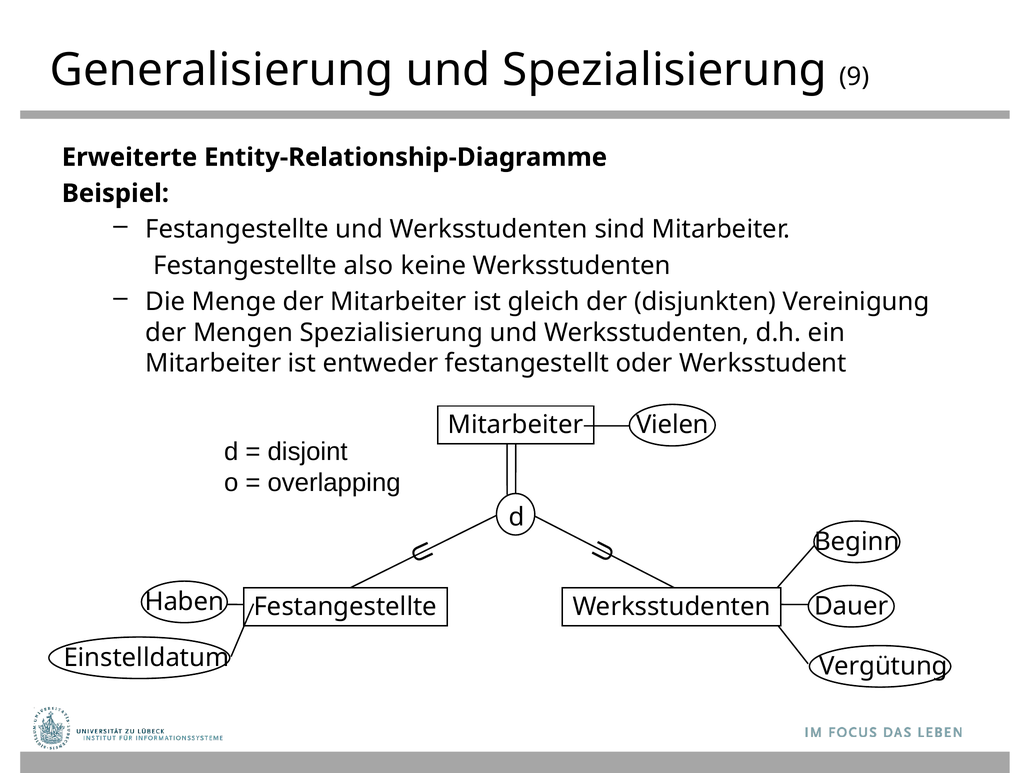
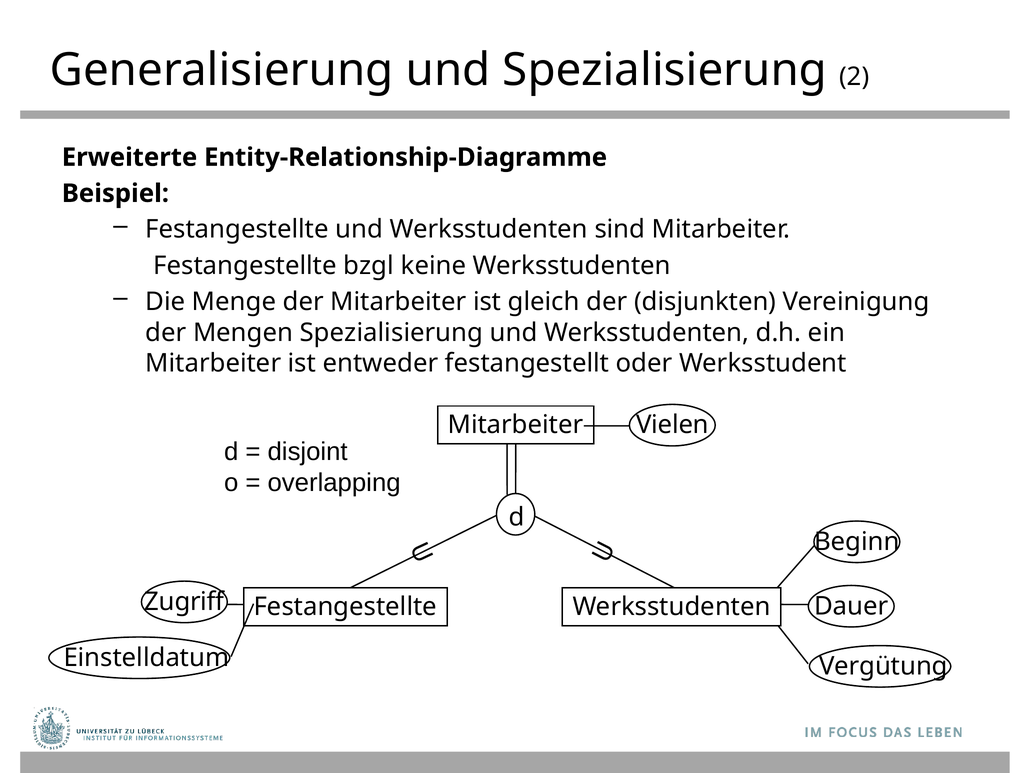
9: 9 -> 2 (854, 77)
also: also -> bzgl (369, 265)
Haben: Haben -> Zugriff (184, 601)
